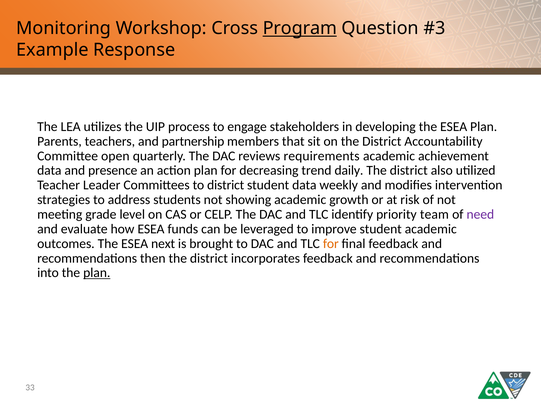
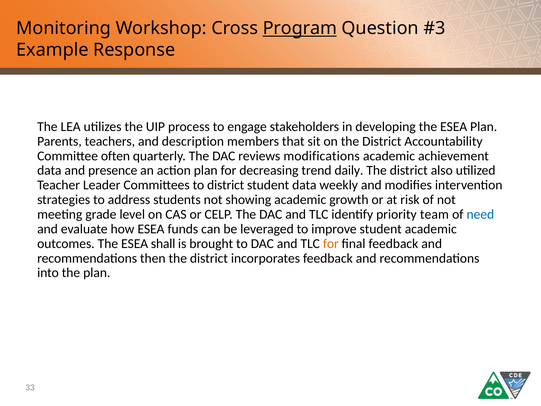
partnership: partnership -> description (193, 141)
open: open -> often (115, 156)
requirements: requirements -> modifications (322, 156)
need colour: purple -> blue (480, 214)
next: next -> shall (163, 243)
plan underline: present -> none (97, 273)
